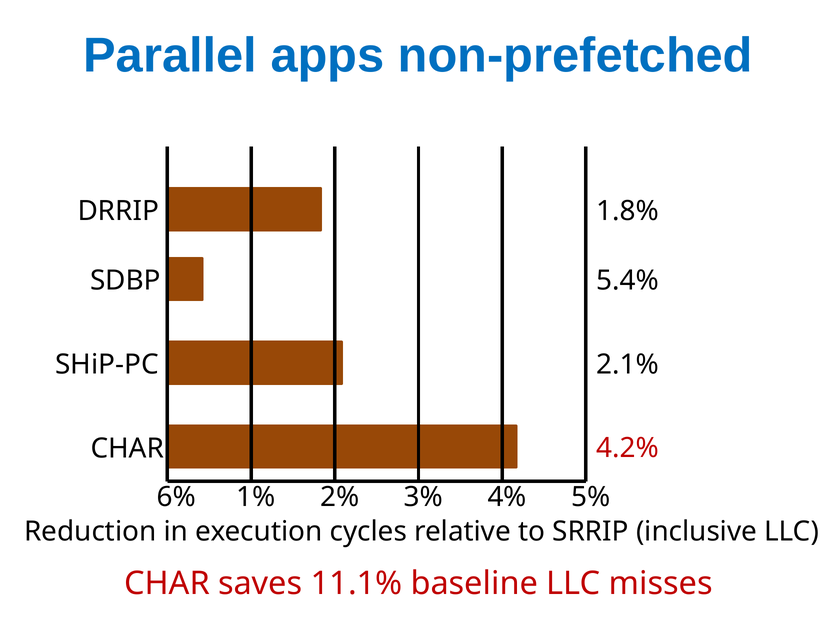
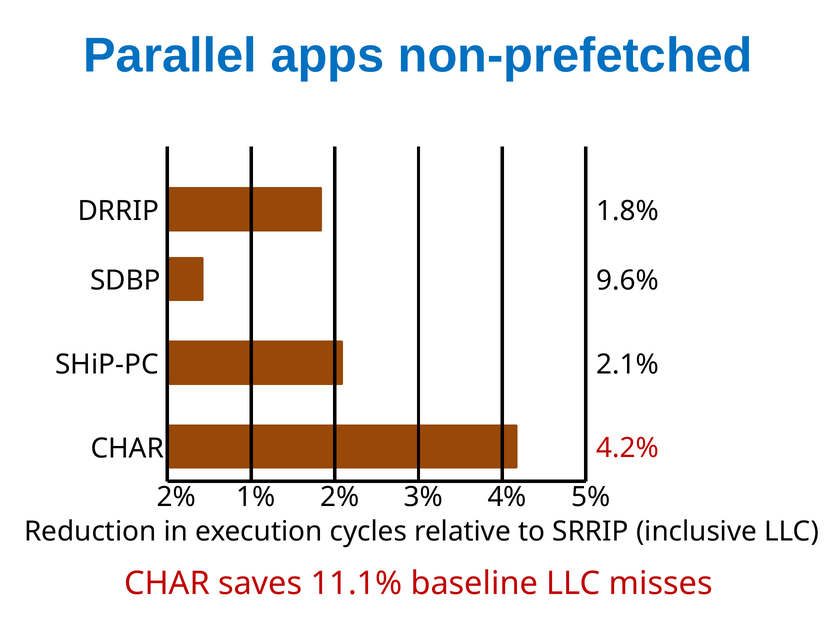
5.4%: 5.4% -> 9.6% (628, 280)
6%: 6% -> 2% (176, 497)
